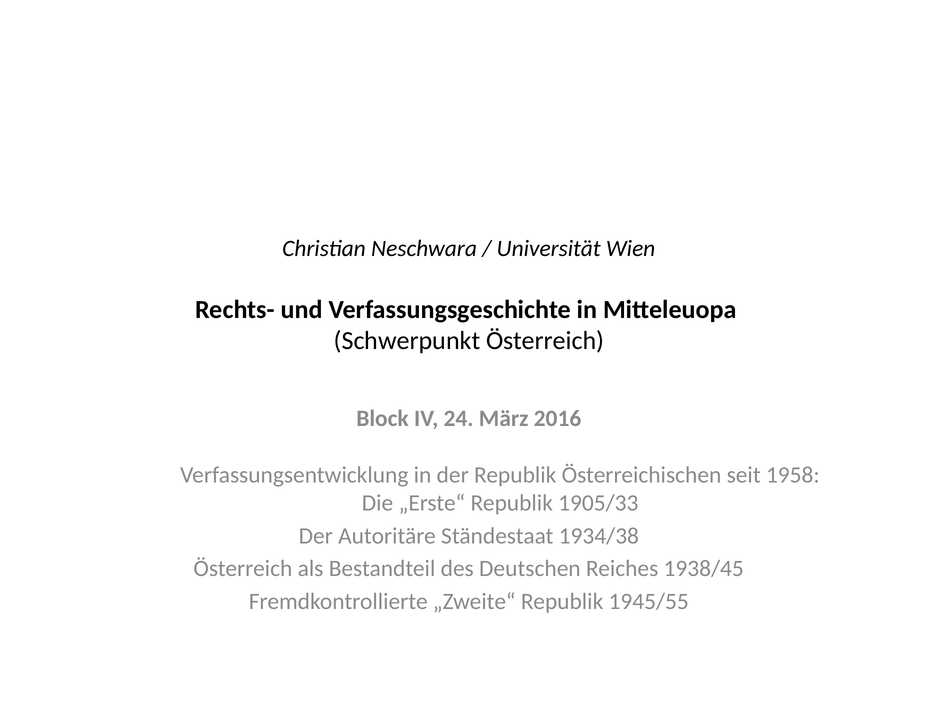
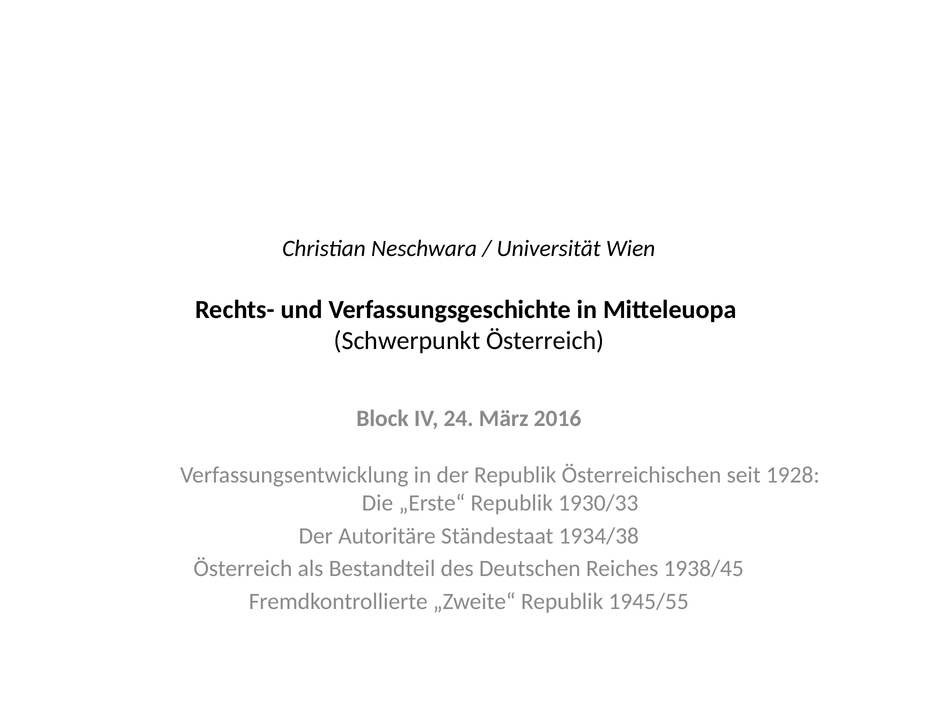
1958: 1958 -> 1928 (793, 475)
1905/33: 1905/33 -> 1930/33 (598, 503)
